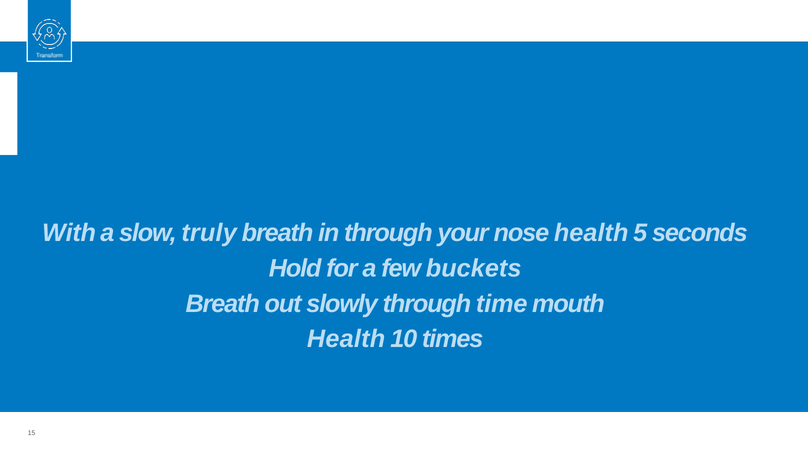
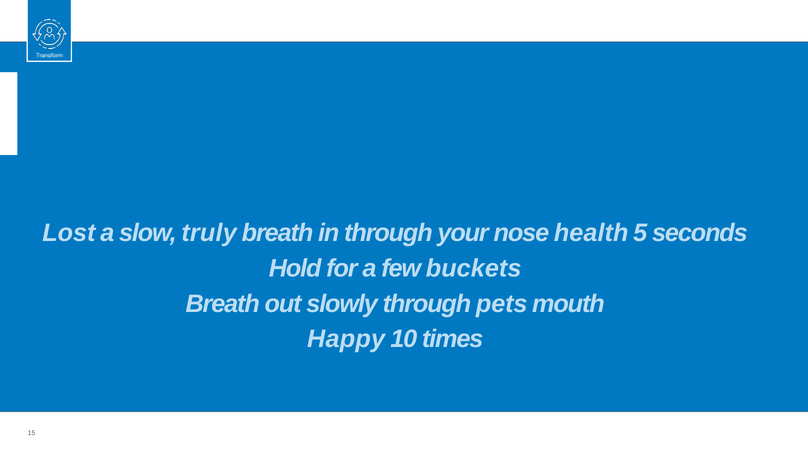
With: With -> Lost (69, 233)
time: time -> pets (502, 304)
Health: Health -> Happy (346, 340)
